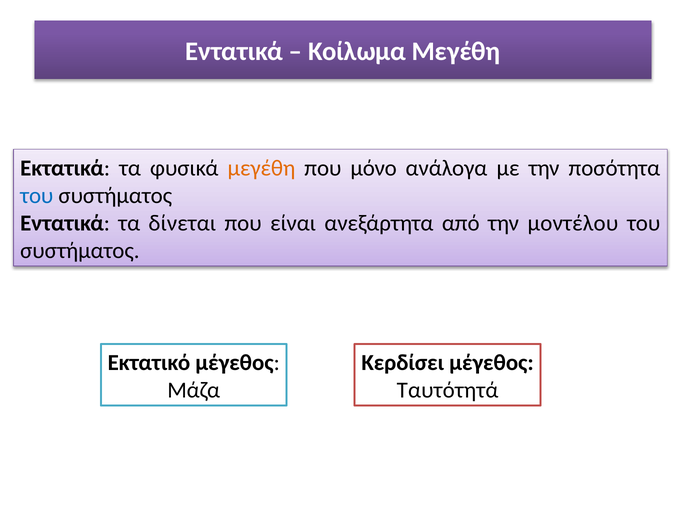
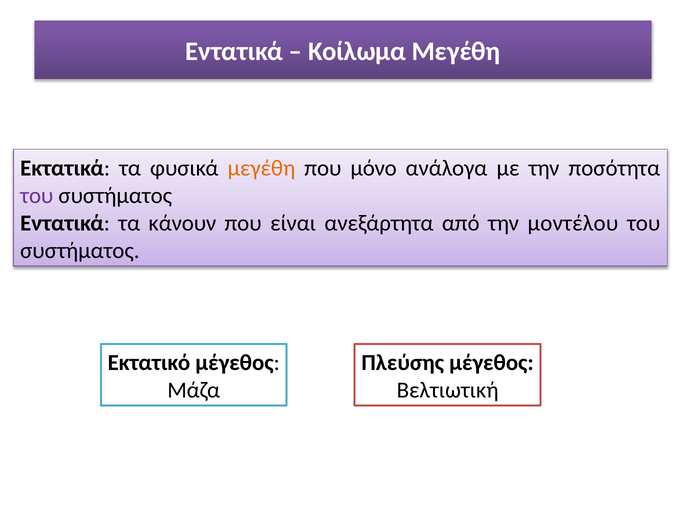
του colour: blue -> purple (37, 195)
δίνεται: δίνεται -> κάνουν (182, 223)
Κερδίσει: Κερδίσει -> Πλεύσης (403, 362)
Ταυτότητά: Ταυτότητά -> Βελτιωτική (448, 390)
